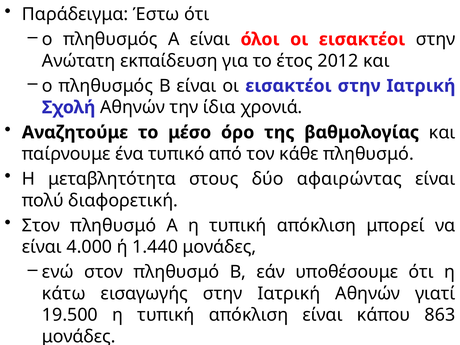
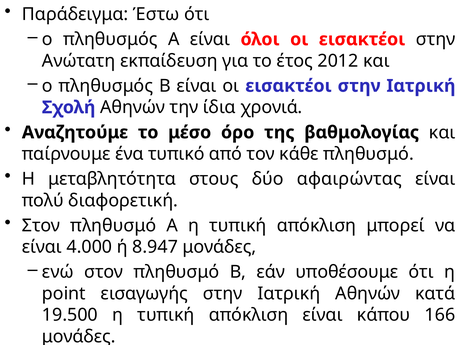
1.440: 1.440 -> 8.947 (155, 247)
κάτω: κάτω -> point (64, 294)
γιατί: γιατί -> κατά (435, 294)
863: 863 -> 166 (440, 315)
